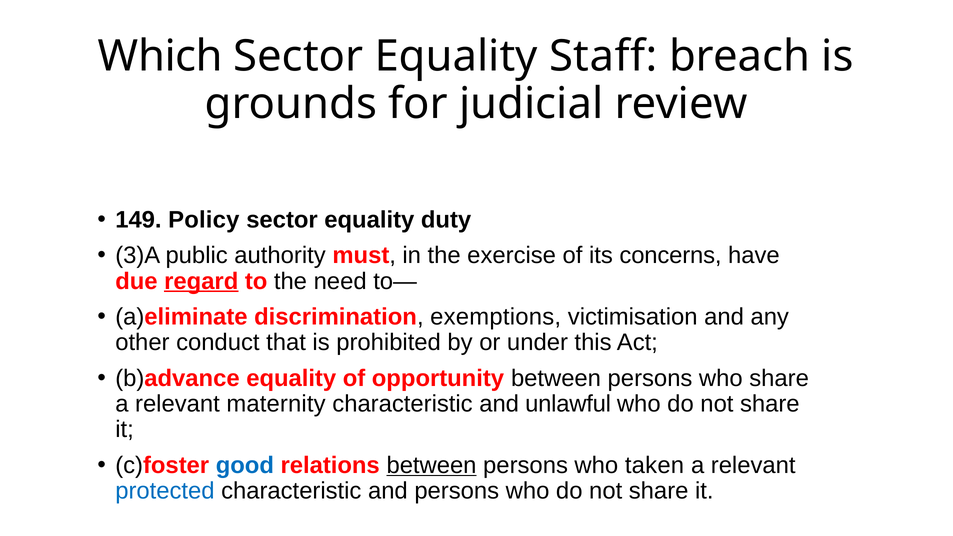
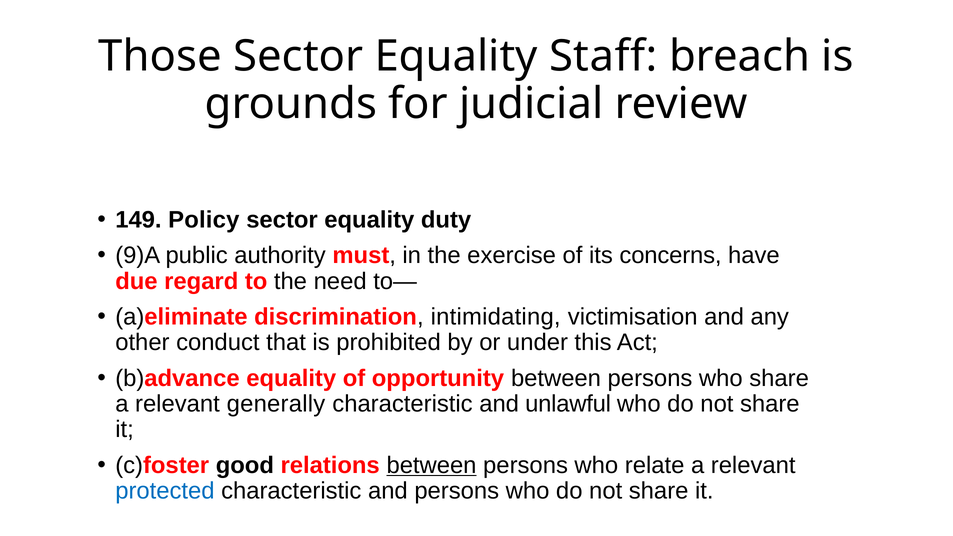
Which: Which -> Those (160, 56)
3)A: 3)A -> 9)A (138, 255)
regard underline: present -> none (201, 281)
exemptions: exemptions -> intimidating (496, 317)
maternity: maternity -> generally (276, 404)
good colour: blue -> black (245, 465)
taken: taken -> relate (655, 465)
